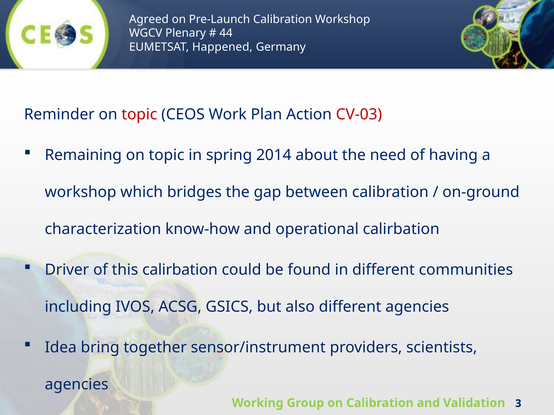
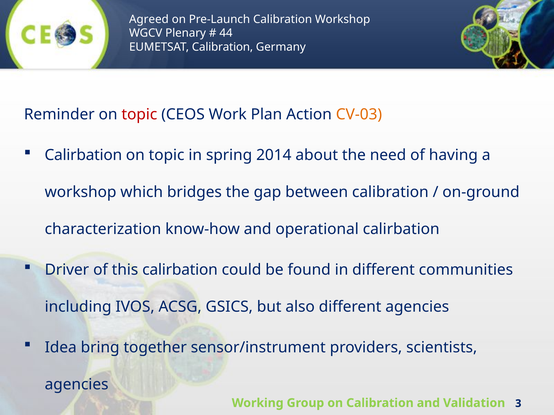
EUMETSAT Happened: Happened -> Calibration (222, 47)
CV-03 colour: red -> orange (359, 115)
Remaining: Remaining -> Calirbation (83, 155)
